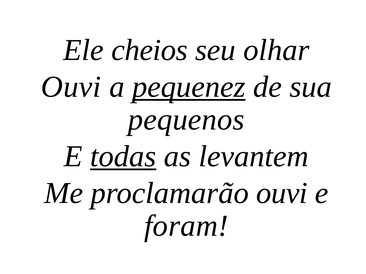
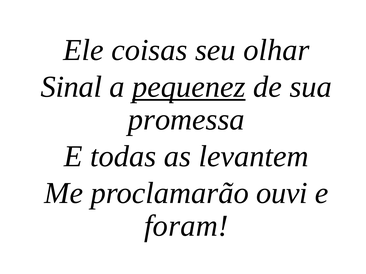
cheios: cheios -> coisas (149, 50)
Ouvi: Ouvi -> Sinal (71, 87)
pequenos: pequenos -> promessa (186, 120)
todas underline: present -> none (123, 157)
